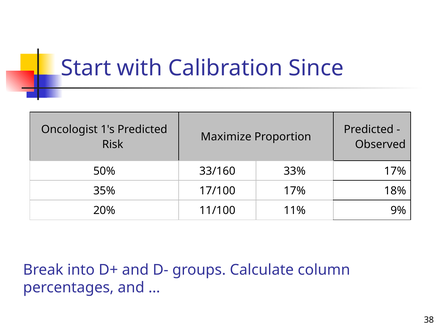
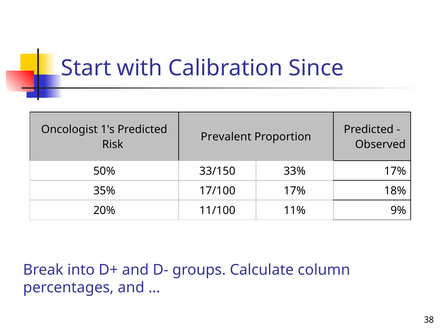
Maximize: Maximize -> Prevalent (226, 137)
33/160: 33/160 -> 33/150 (217, 171)
